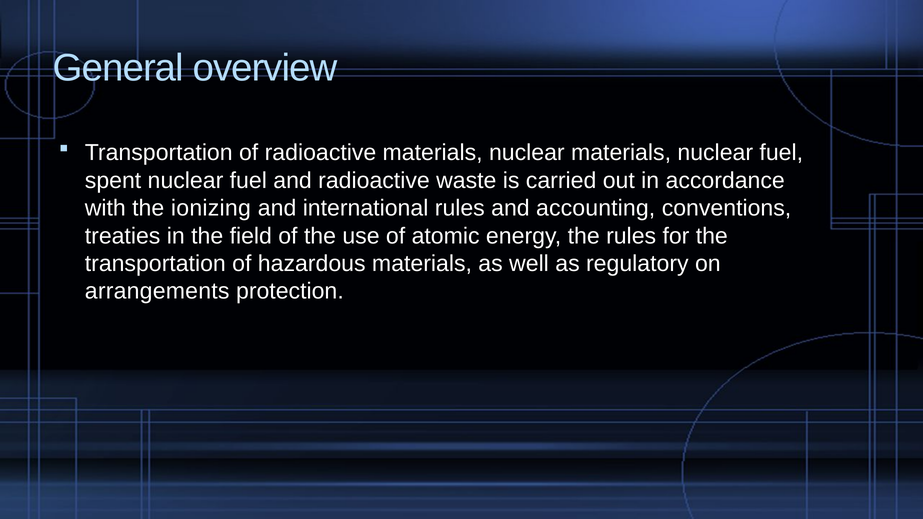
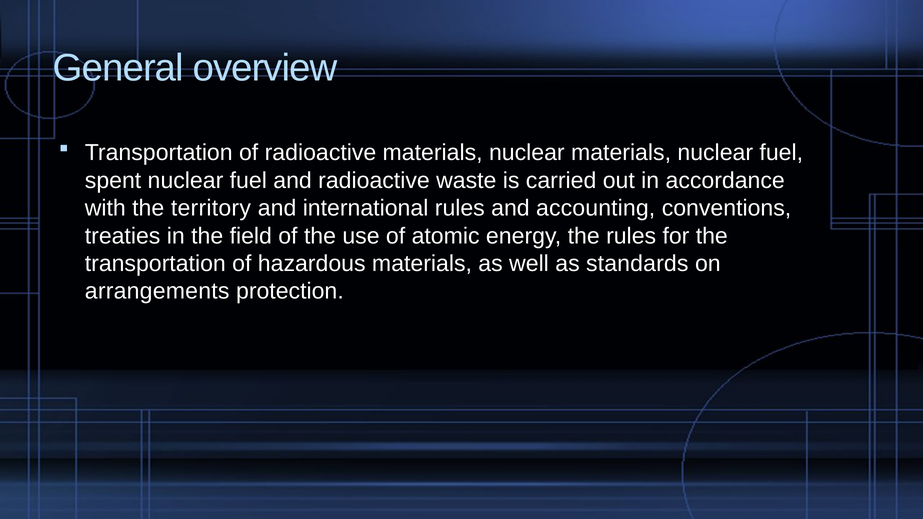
ionizing: ionizing -> territory (211, 208)
regulatory: regulatory -> standards (637, 264)
